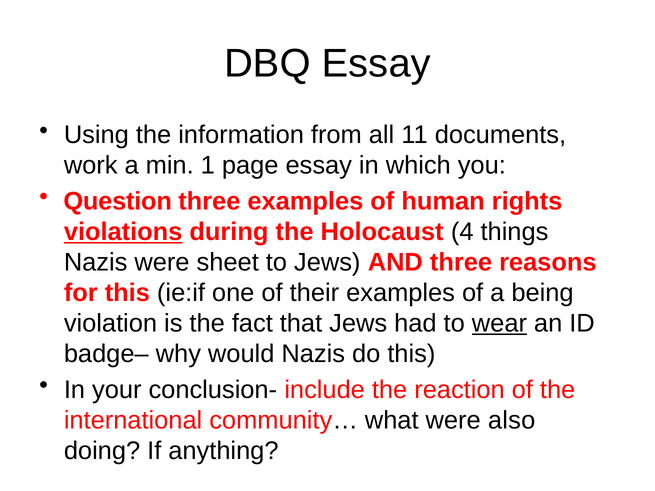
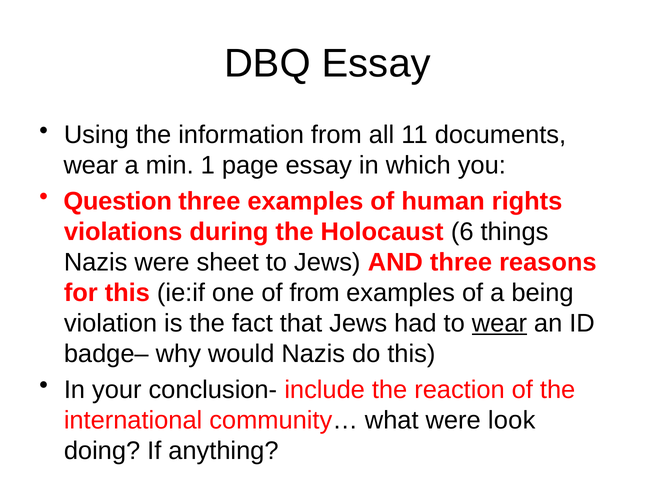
work: work -> wear (91, 166)
violations underline: present -> none (123, 232)
4: 4 -> 6 (462, 232)
of their: their -> from (315, 293)
also: also -> look (512, 420)
